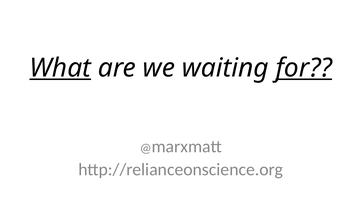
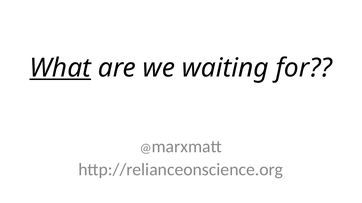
for underline: present -> none (304, 68)
